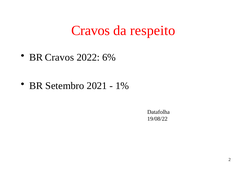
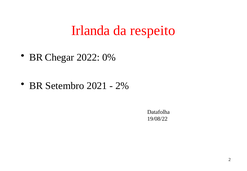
Cravos: Cravos -> Irlanda (91, 30)
BR Cravos: Cravos -> Chegar (59, 57)
6%: 6% -> 0% (109, 57)
1%: 1% -> 2% (122, 86)
